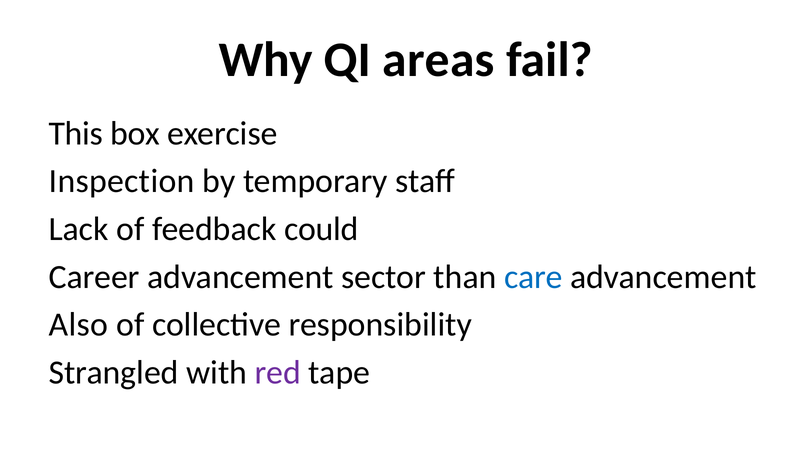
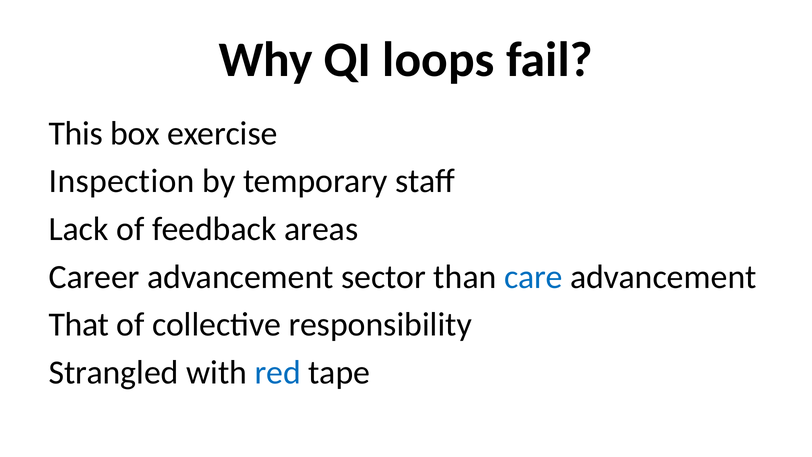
areas: areas -> loops (439, 60)
could: could -> areas (321, 229)
Also: Also -> That (79, 325)
red colour: purple -> blue (278, 372)
